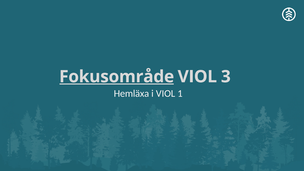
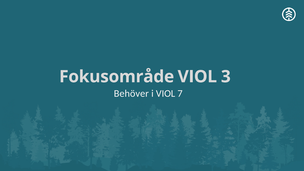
Fokusområde underline: present -> none (117, 77)
Hemläxa: Hemläxa -> Behöver (131, 93)
1: 1 -> 7 (180, 93)
